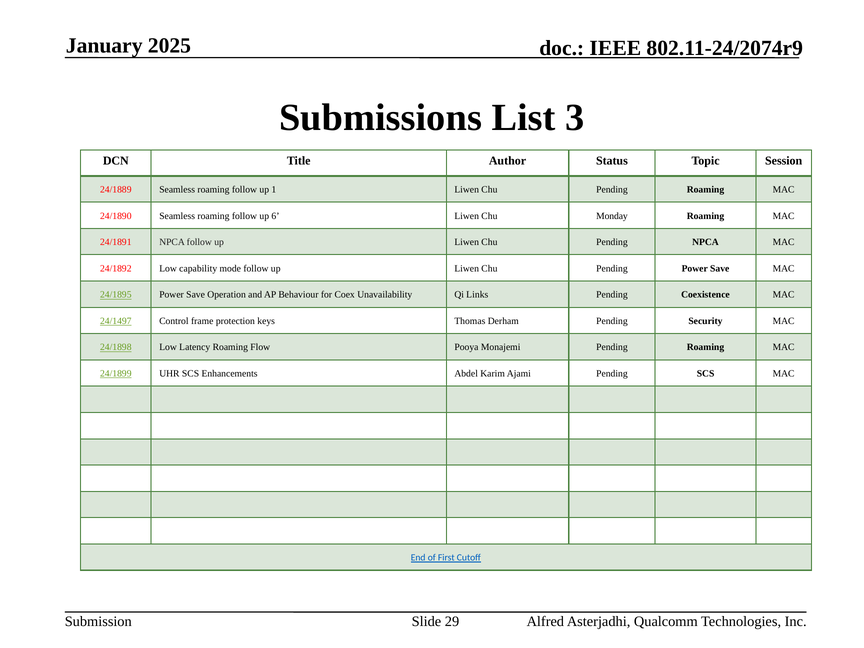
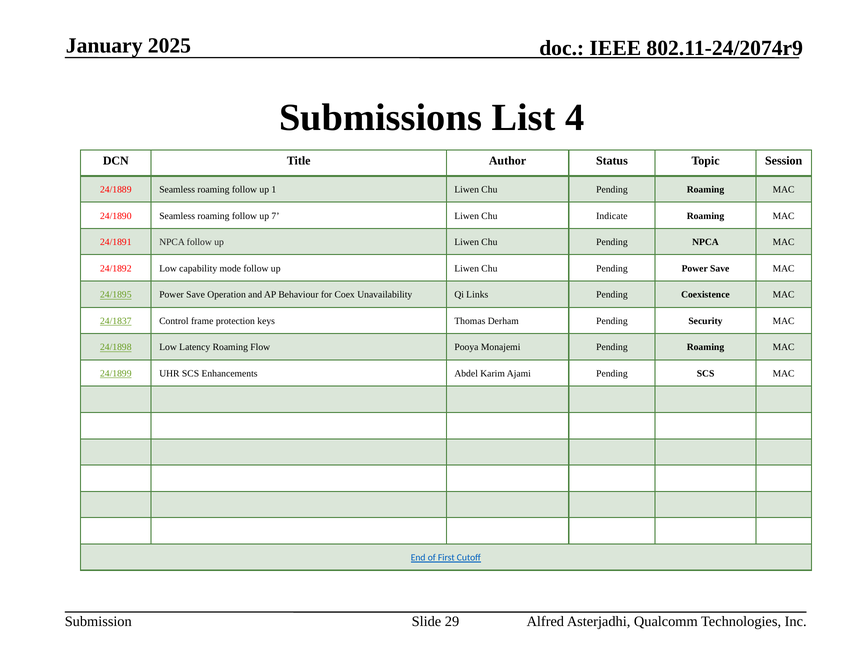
3: 3 -> 4 (575, 118)
6: 6 -> 7 (275, 216)
Monday: Monday -> Indicate (612, 216)
24/1497: 24/1497 -> 24/1837 (116, 321)
